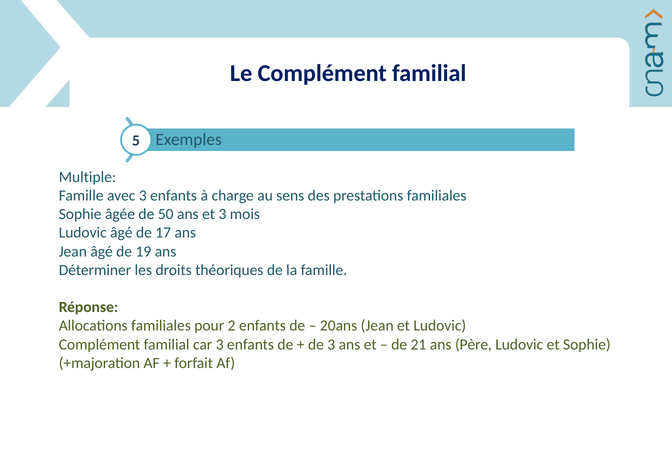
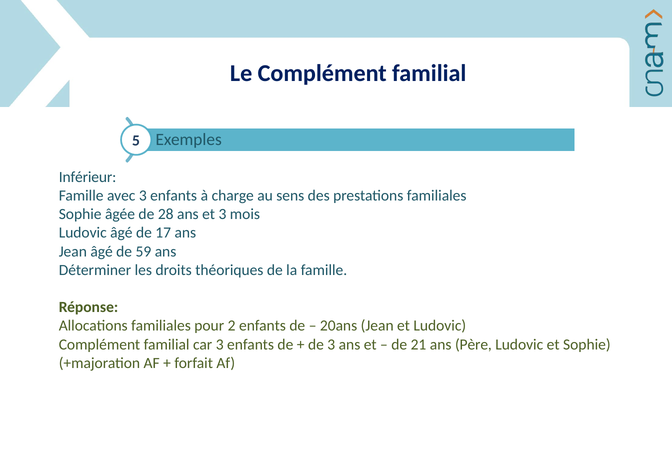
Multiple: Multiple -> Inférieur (88, 177)
50: 50 -> 28 (166, 214)
19: 19 -> 59 (143, 252)
